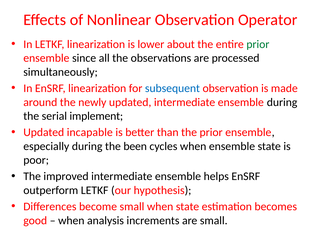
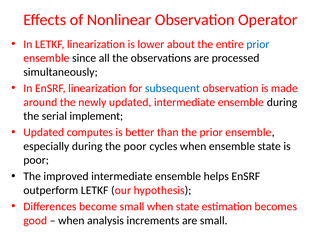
prior colour: green -> blue (258, 44)
incapable: incapable -> computes (90, 133)
the been: been -> poor (135, 147)
